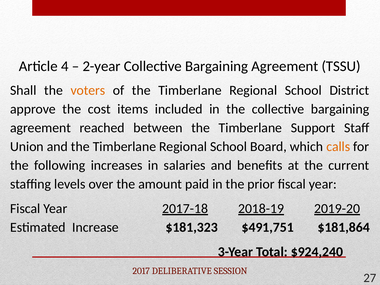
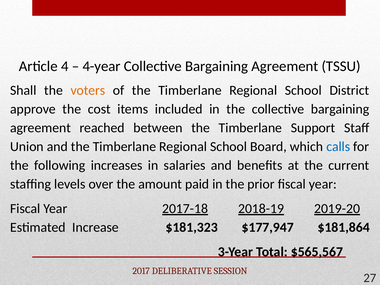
2-year: 2-year -> 4-year (101, 66)
calls colour: orange -> blue (338, 147)
$491,751: $491,751 -> $177,947 (268, 227)
$924,240: $924,240 -> $565,567 (317, 252)
